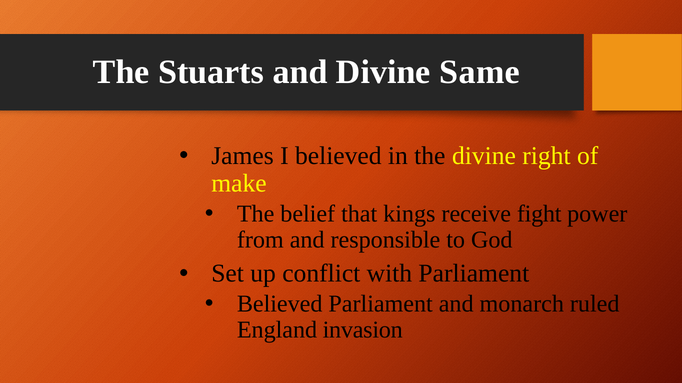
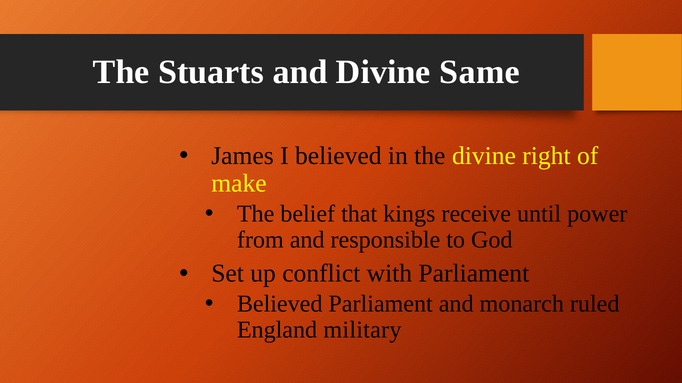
fight: fight -> until (539, 214)
invasion: invasion -> military (362, 330)
